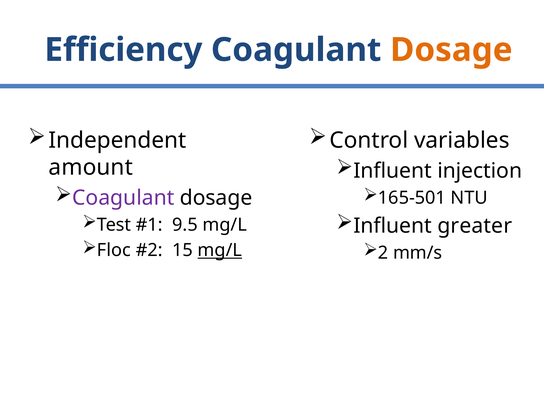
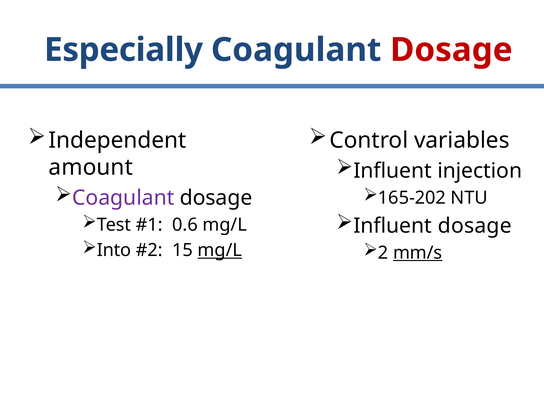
Efficiency: Efficiency -> Especially (124, 50)
Dosage colour: orange -> red (451, 50)
165-501: 165-501 -> 165-202 (412, 198)
Influent greater: greater -> dosage (475, 226)
9.5: 9.5 -> 0.6 (185, 225)
Floc: Floc -> Into (114, 250)
mm/s underline: none -> present (418, 253)
